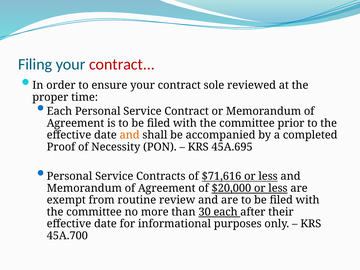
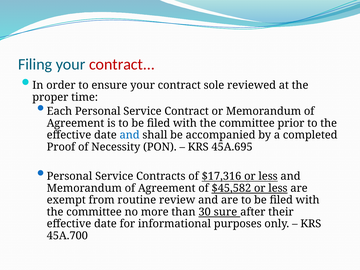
and colour: orange -> blue (130, 135)
$71,616: $71,616 -> $17,316 (222, 176)
$20,000: $20,000 -> $45,582 (231, 188)
30 each: each -> sure (225, 212)
